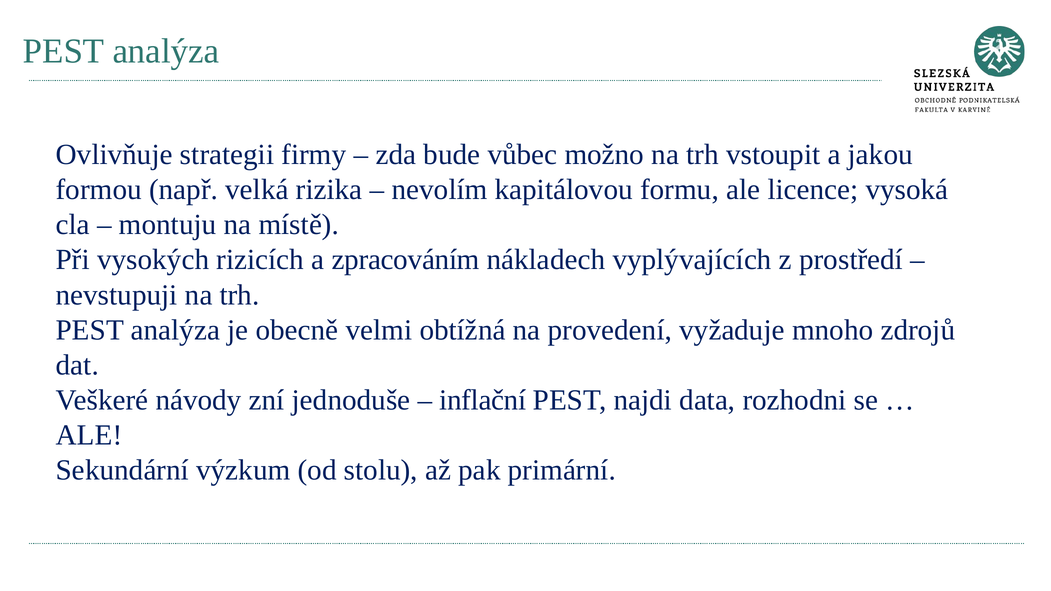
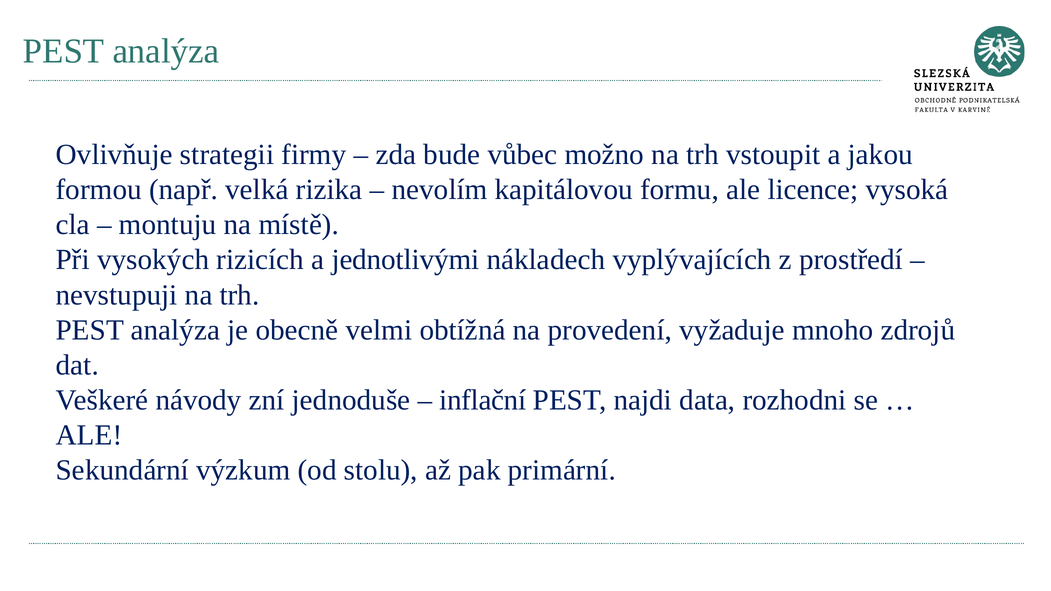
zpracováním: zpracováním -> jednotlivými (406, 260)
